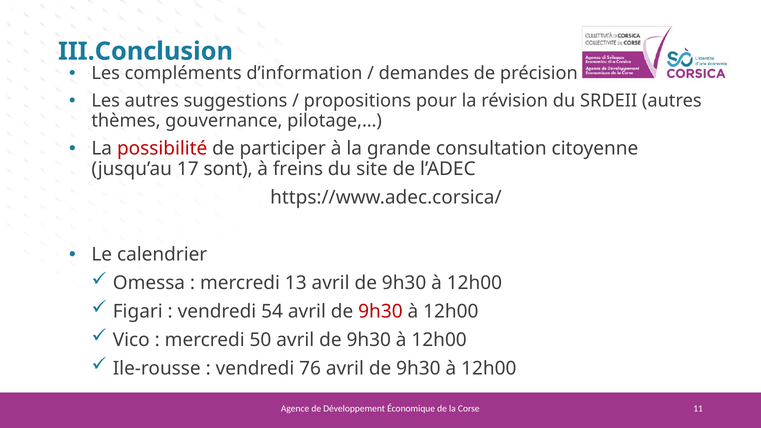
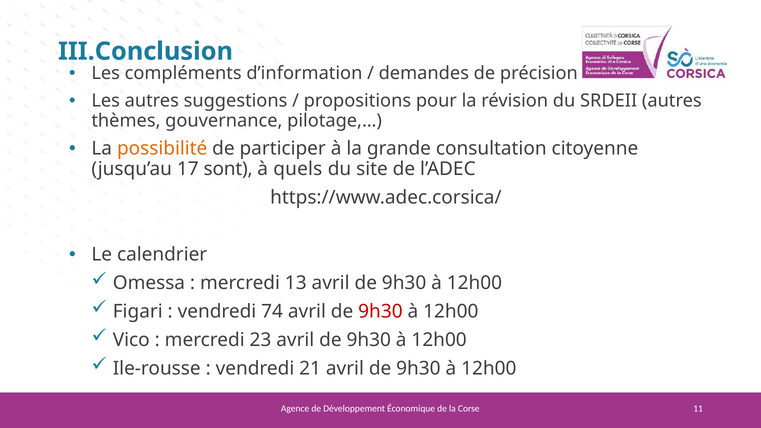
possibilité colour: red -> orange (162, 149)
freins: freins -> quels (298, 169)
54: 54 -> 74 (272, 312)
50: 50 -> 23 (260, 340)
76: 76 -> 21 (310, 368)
